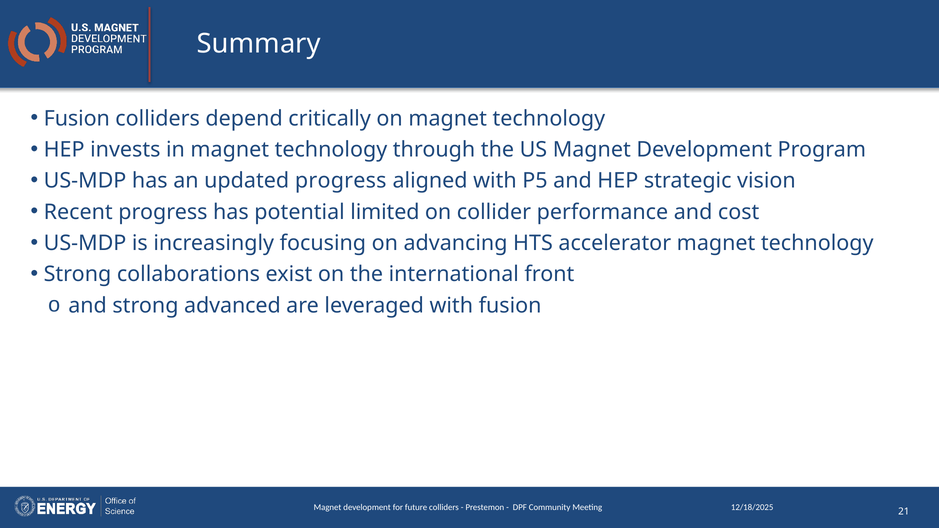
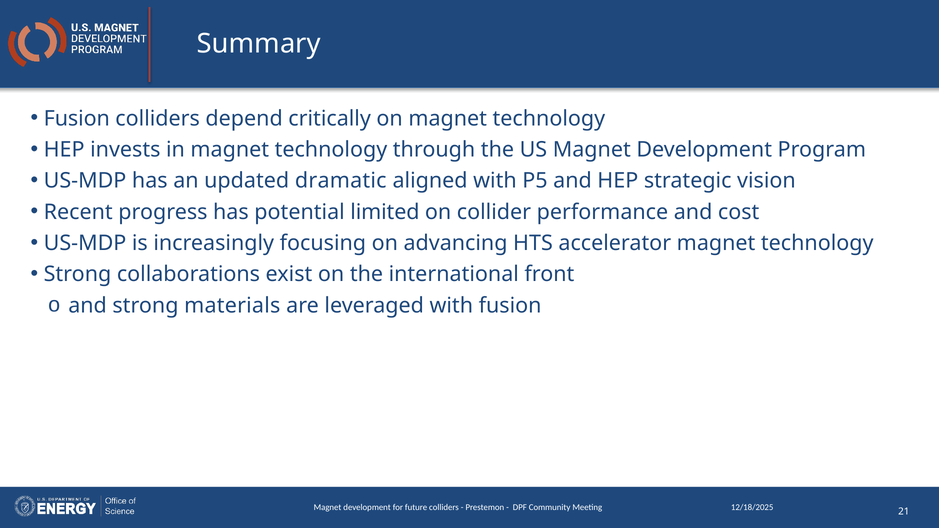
updated progress: progress -> dramatic (341, 181)
advanced: advanced -> materials (232, 306)
